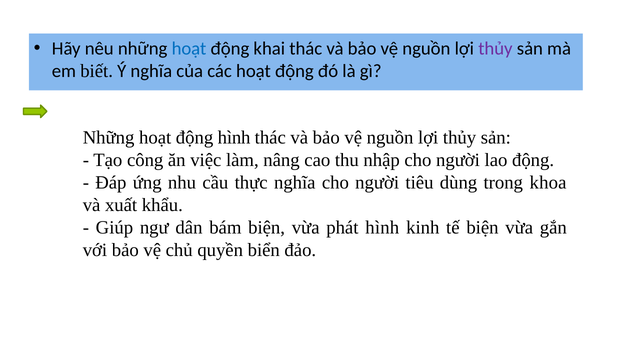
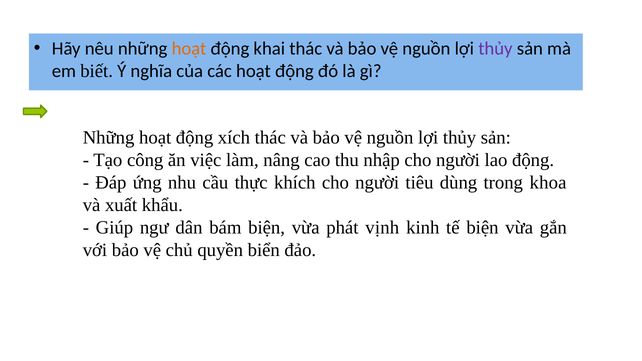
hoạt colour: blue -> orange (189, 49)
động hình: hình -> xích (234, 138)
thực nghĩa: nghĩa -> khích (295, 183)
phát hình: hình -> vịnh (382, 228)
